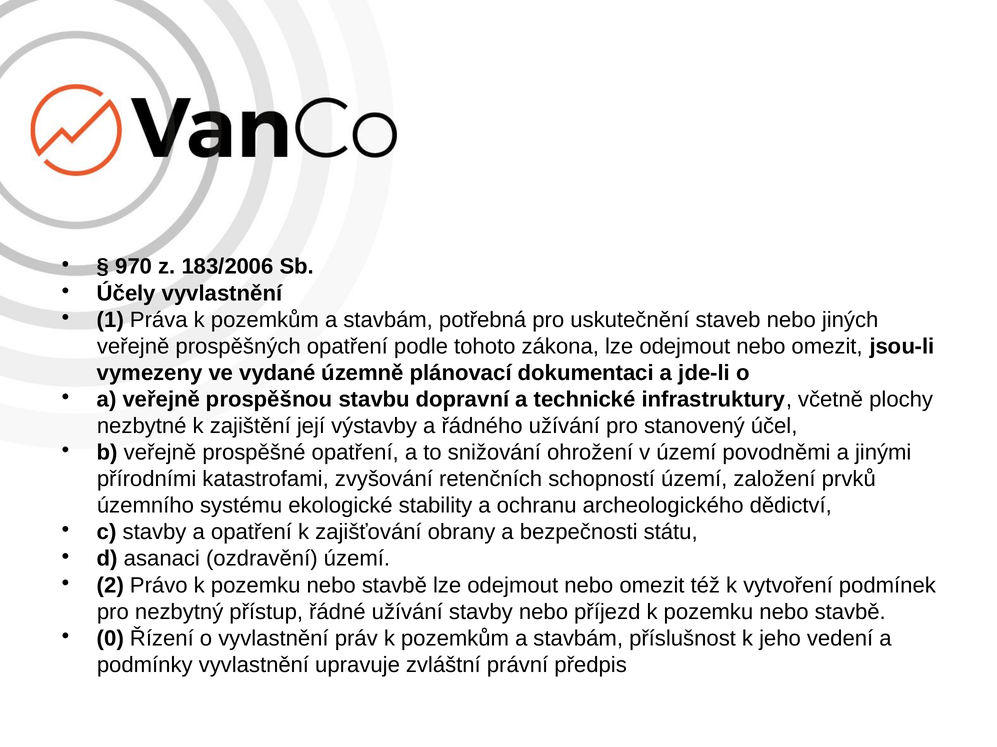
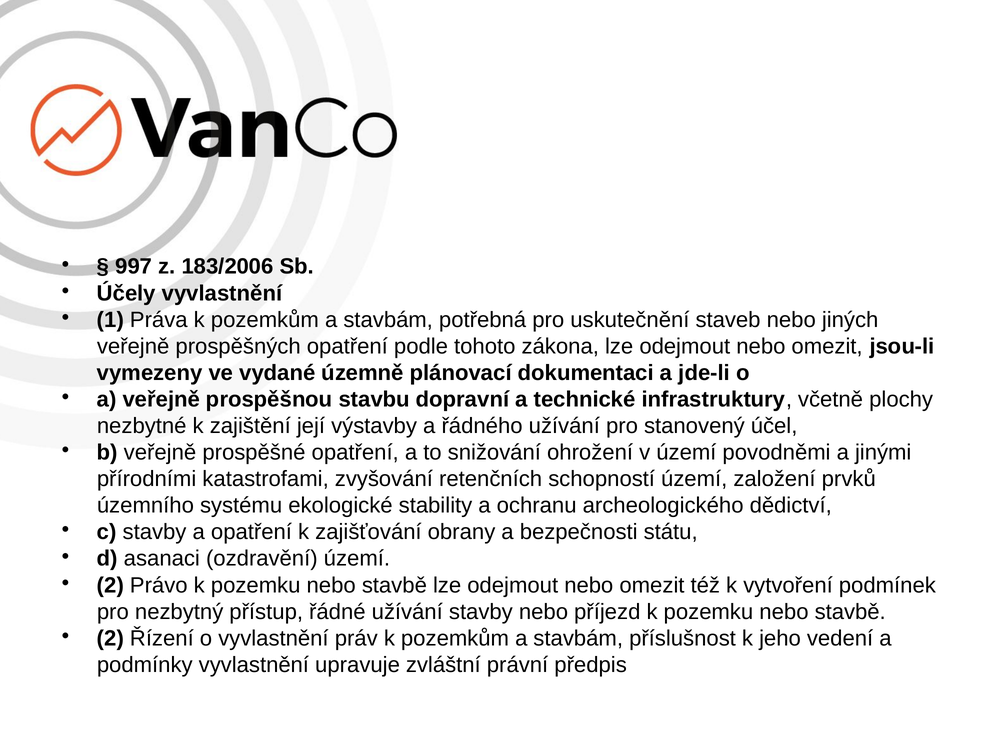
970: 970 -> 997 (134, 267)
0: 0 -> 2 (110, 639)
